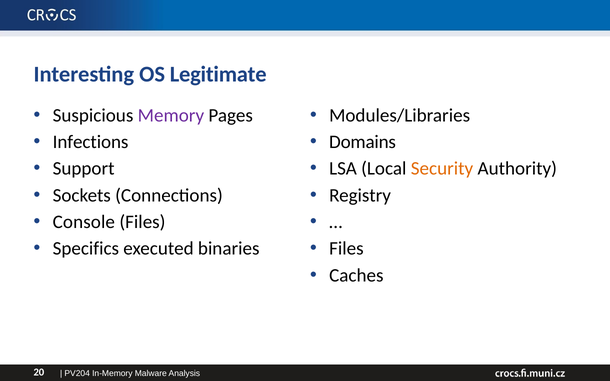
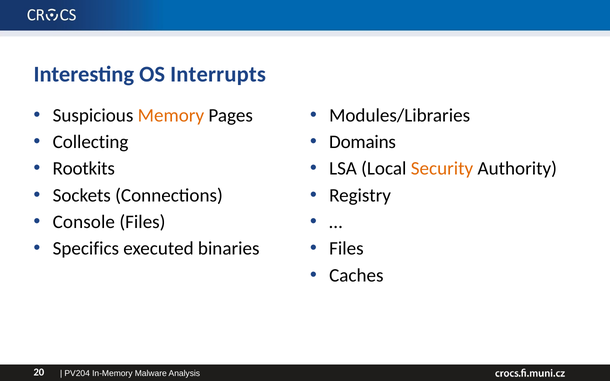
Legitimate: Legitimate -> Interrupts (218, 74)
Memory colour: purple -> orange (171, 115)
Infections: Infections -> Collecting (91, 142)
Support: Support -> Rootkits (84, 169)
